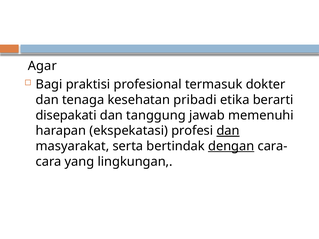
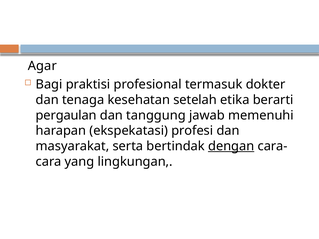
pribadi: pribadi -> setelah (195, 100)
disepakati: disepakati -> pergaulan (66, 115)
dan underline: present -> none (228, 131)
